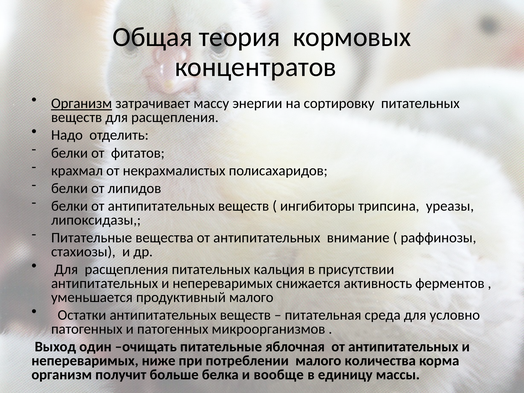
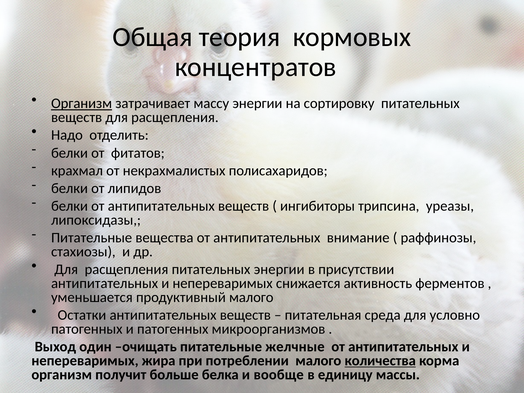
питательных кальция: кальция -> энергии (279, 269)
яблочная: яблочная -> желчные (295, 347)
ниже: ниже -> жира (159, 361)
количества underline: none -> present (380, 361)
